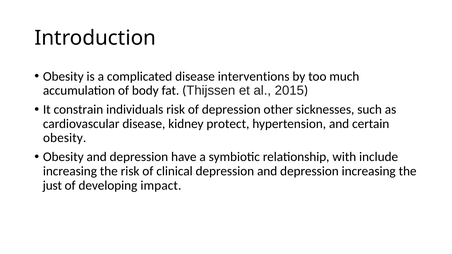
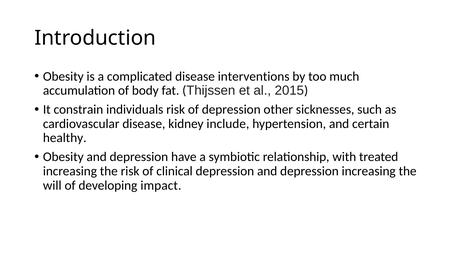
protect: protect -> include (228, 124)
obesity: obesity -> healthy (65, 138)
include: include -> treated (379, 157)
just: just -> will (52, 186)
